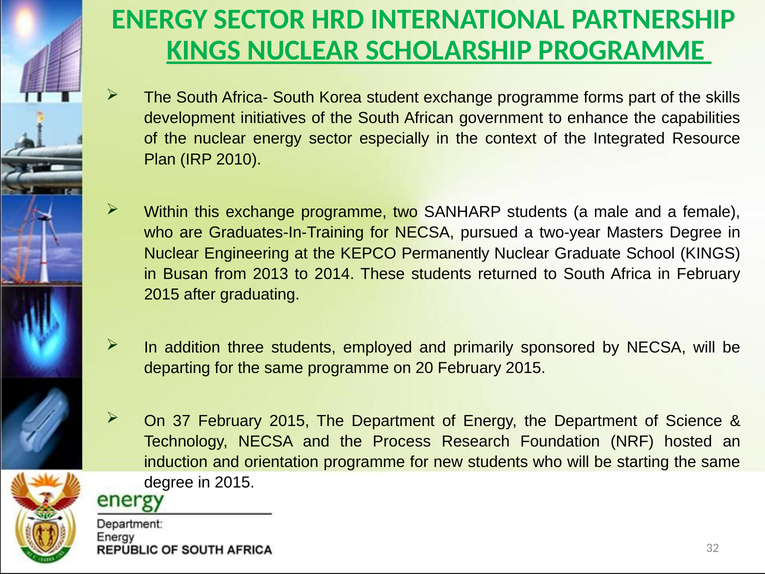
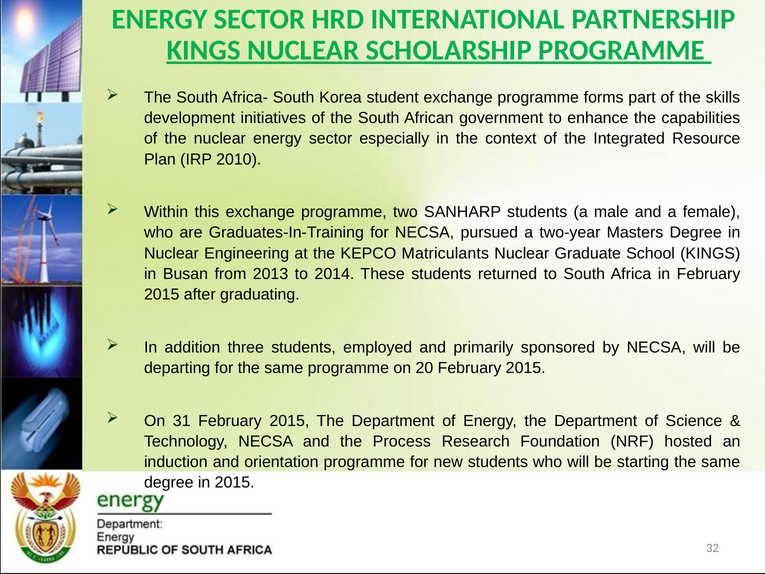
Permanently: Permanently -> Matriculants (445, 253)
37: 37 -> 31 (182, 421)
